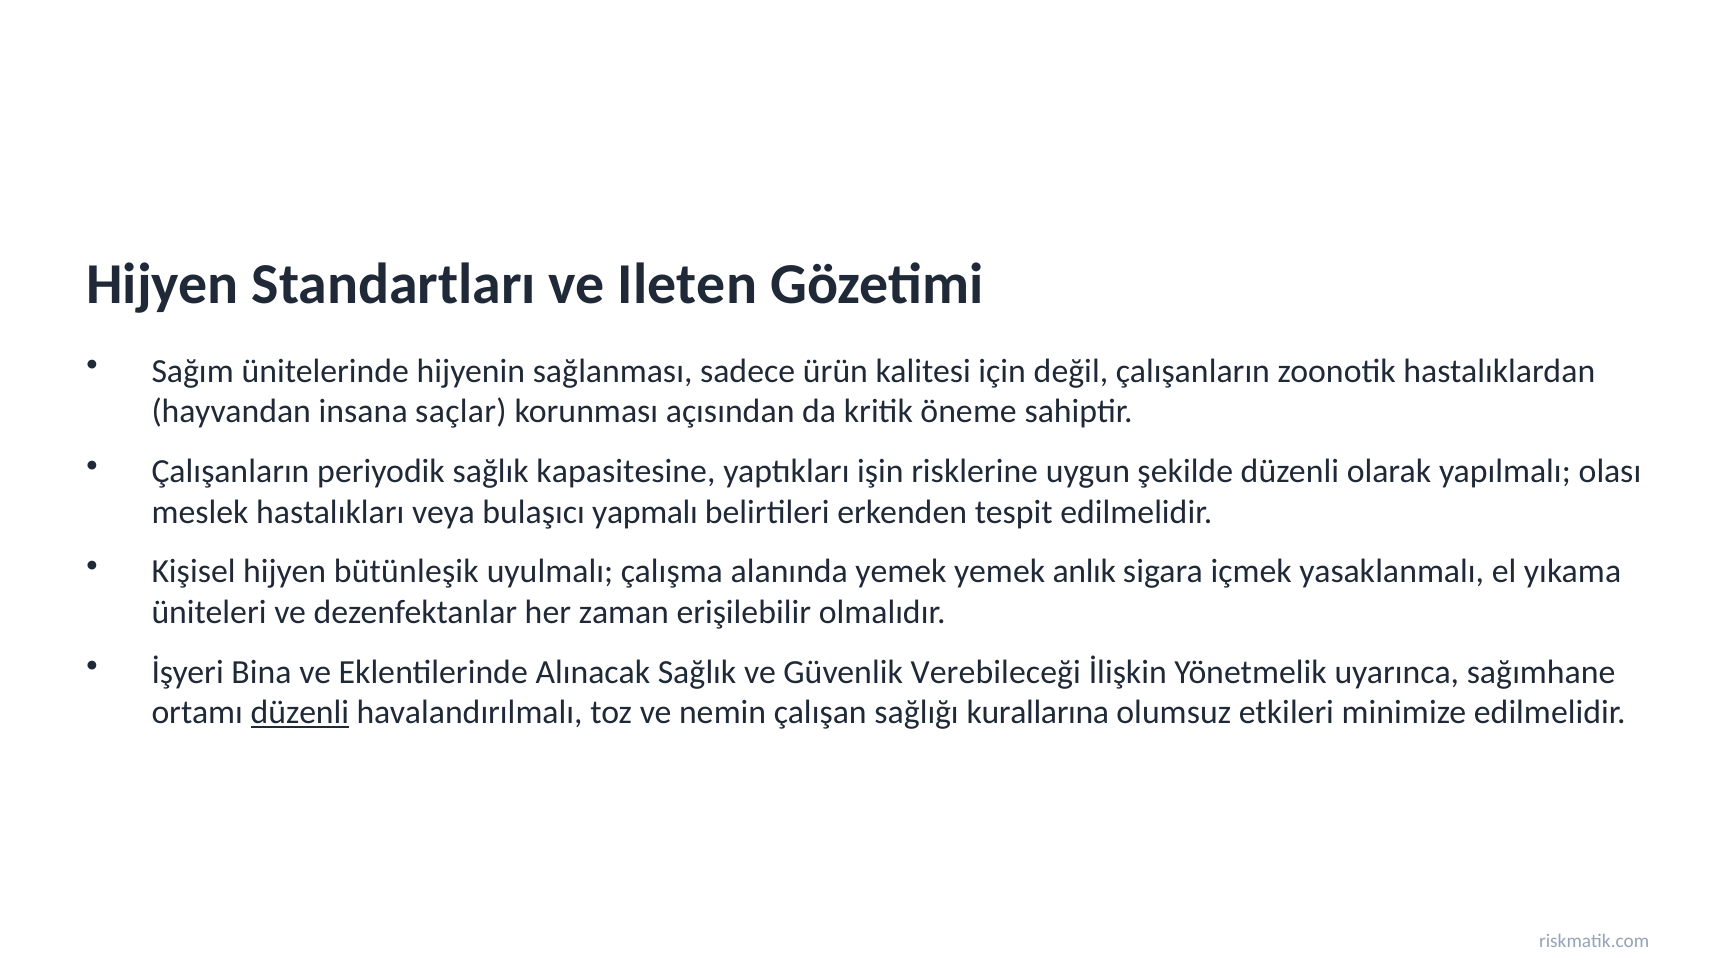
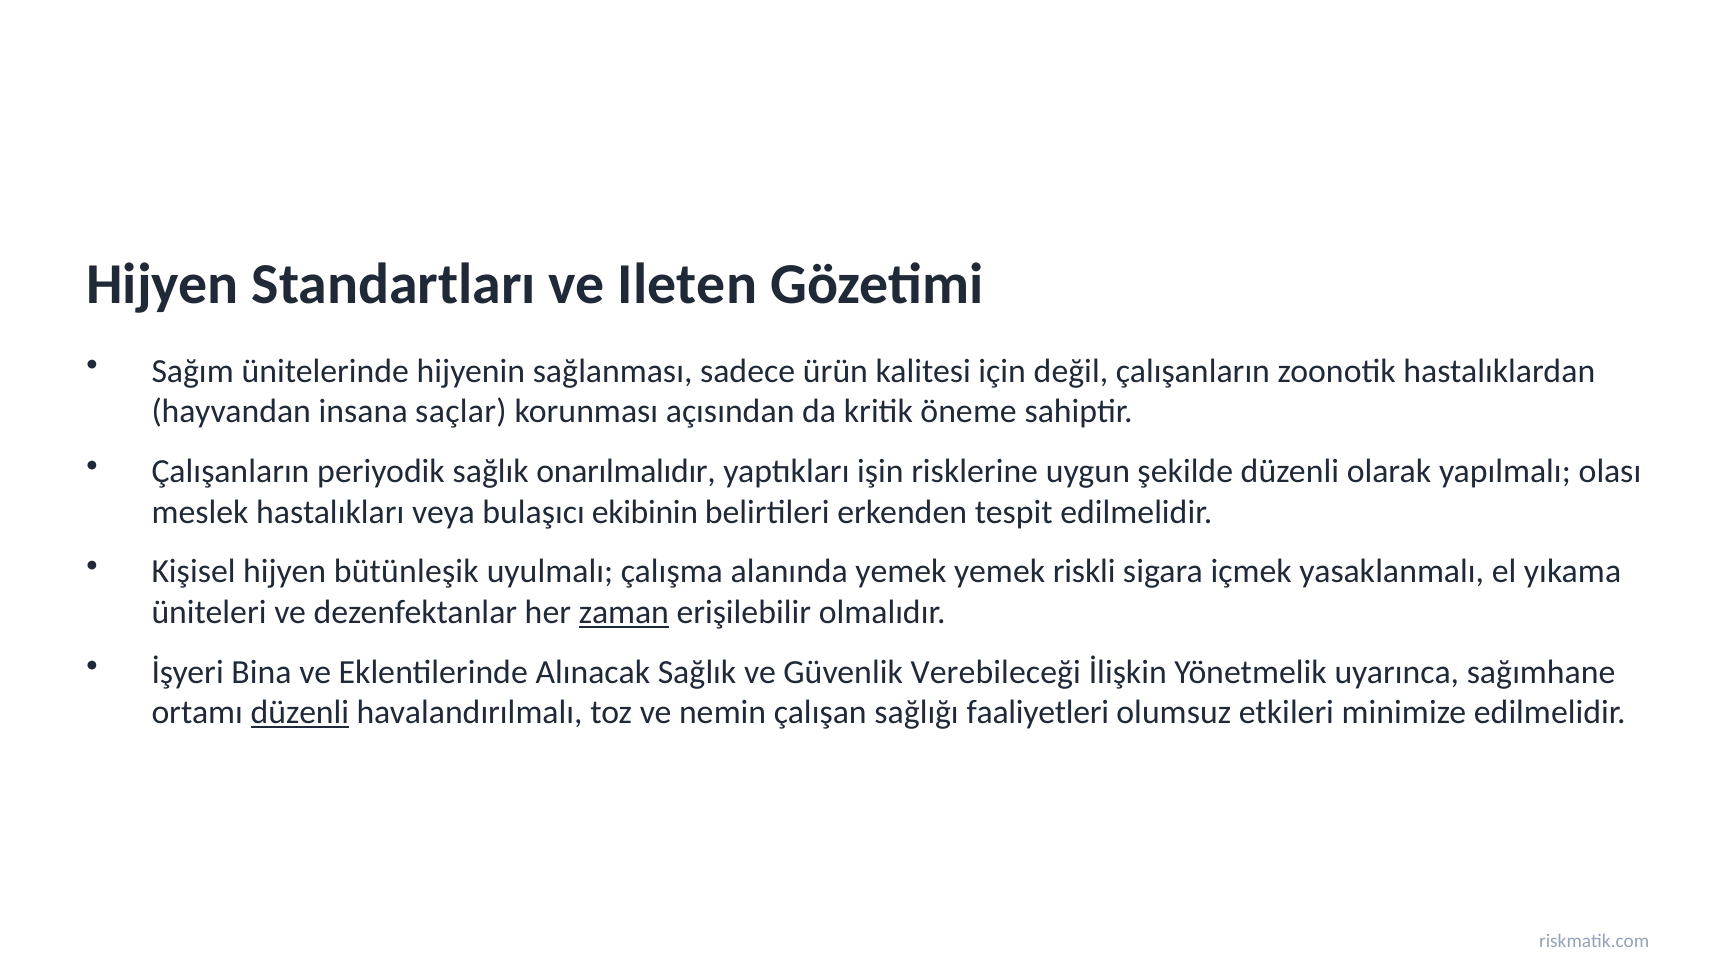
kapasitesine: kapasitesine -> onarılmalıdır (626, 472)
yapmalı: yapmalı -> ekibinin (645, 512)
anlık: anlık -> riskli (1084, 572)
zaman underline: none -> present (624, 613)
kurallarına: kurallarına -> faaliyetleri (1038, 713)
